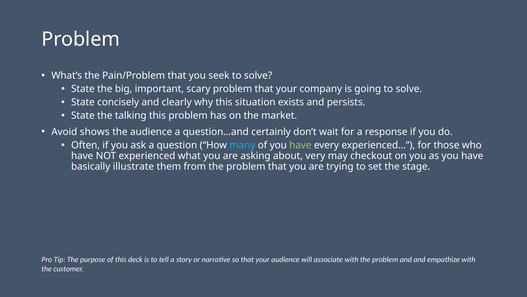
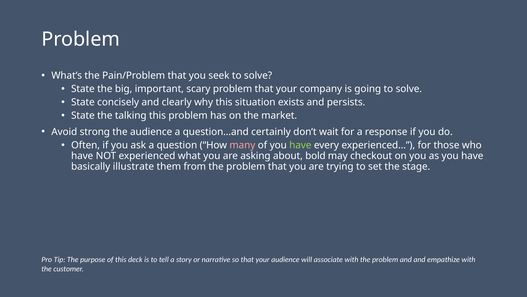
shows: shows -> strong (95, 132)
many colour: light blue -> pink (242, 145)
very: very -> bold (315, 156)
